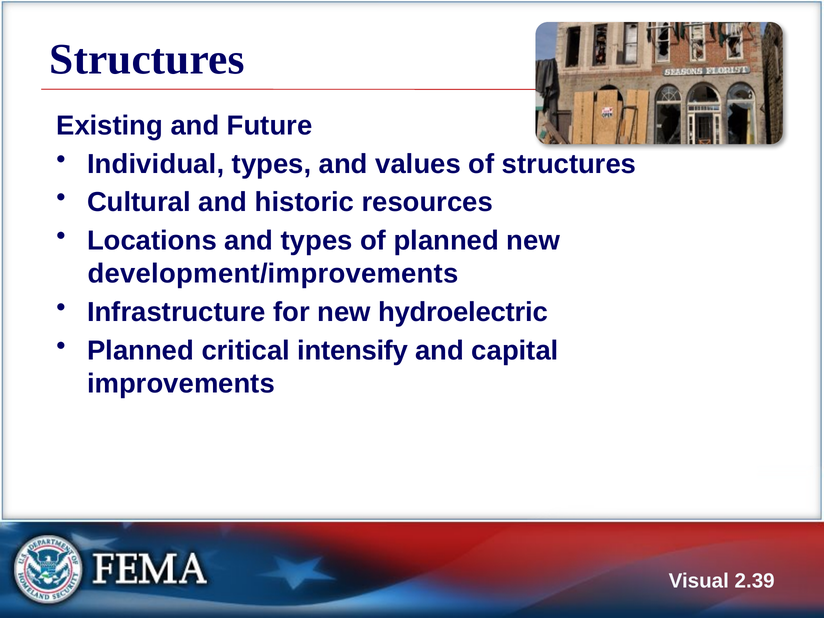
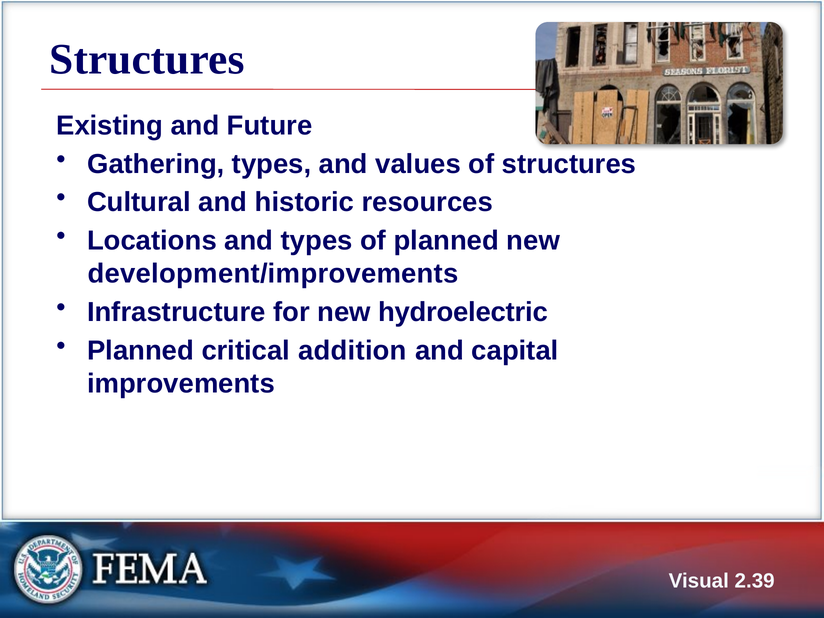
Individual: Individual -> Gathering (156, 164)
intensify: intensify -> addition (352, 351)
